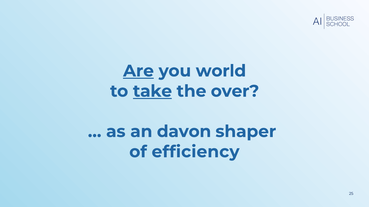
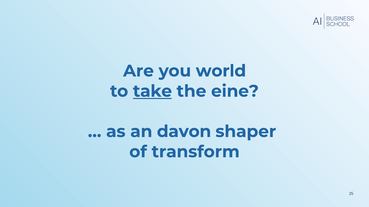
Are underline: present -> none (138, 71)
over: over -> eine (235, 91)
efficiency: efficiency -> transform (196, 152)
